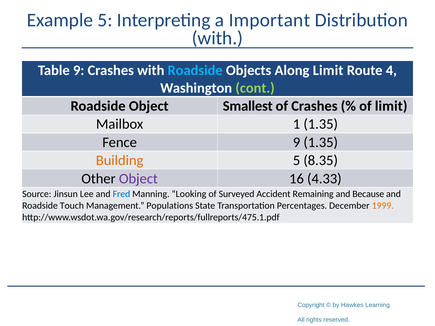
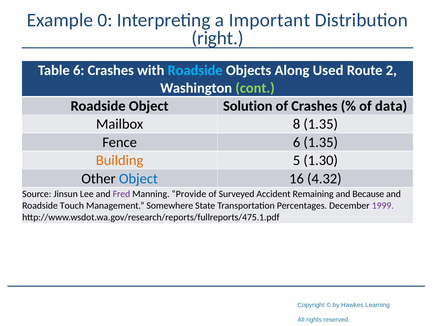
Example 5: 5 -> 0 (105, 20)
with: with -> right (218, 38)
Table 9: 9 -> 6 (79, 70)
Along Limit: Limit -> Used (328, 70)
4: 4 -> 2 (391, 70)
Smallest: Smallest -> Solution (248, 106)
of limit: limit -> data (391, 106)
1: 1 -> 8 (297, 124)
Fence 9: 9 -> 6 (297, 142)
8.35: 8.35 -> 1.30 (321, 161)
Object colour: purple -> blue (138, 179)
4.33: 4.33 -> 4.32 (324, 179)
Fred colour: blue -> purple (121, 194)
Looking: Looking -> Provide (189, 194)
Populations: Populations -> Somewhere (170, 206)
1999 colour: orange -> purple (383, 206)
